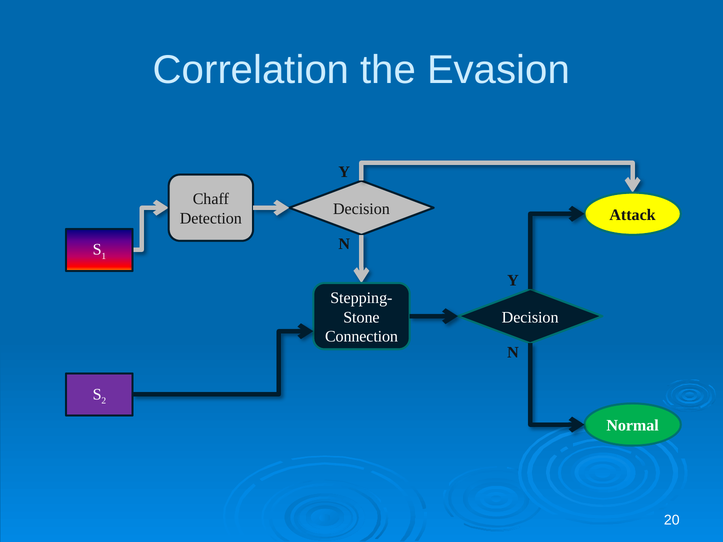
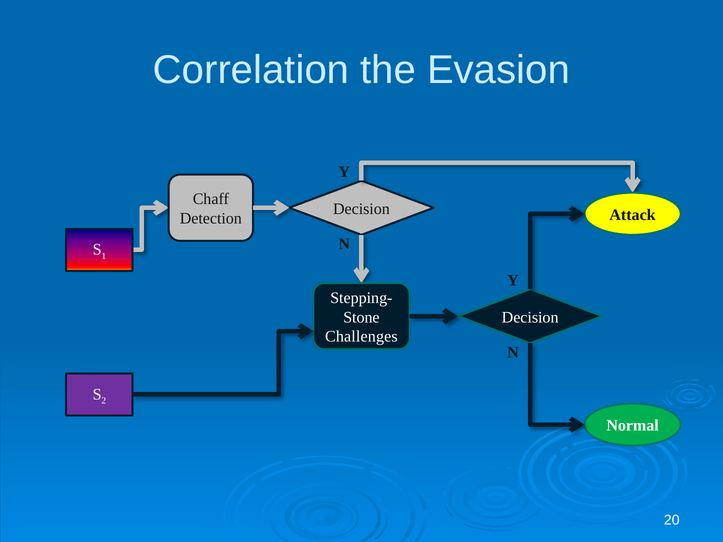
Connection: Connection -> Challenges (361, 337)
